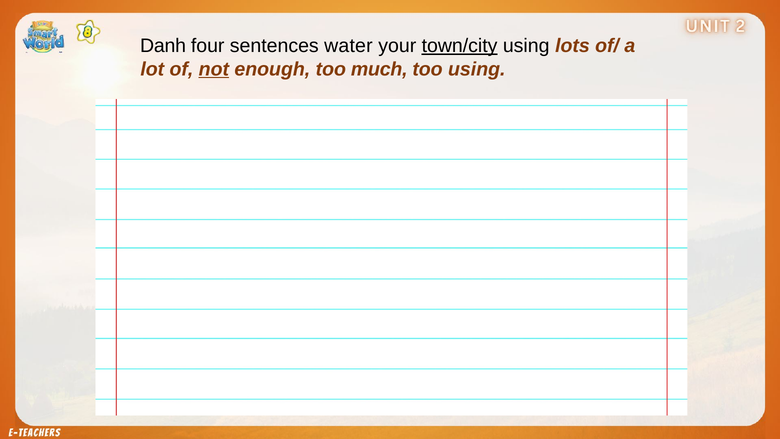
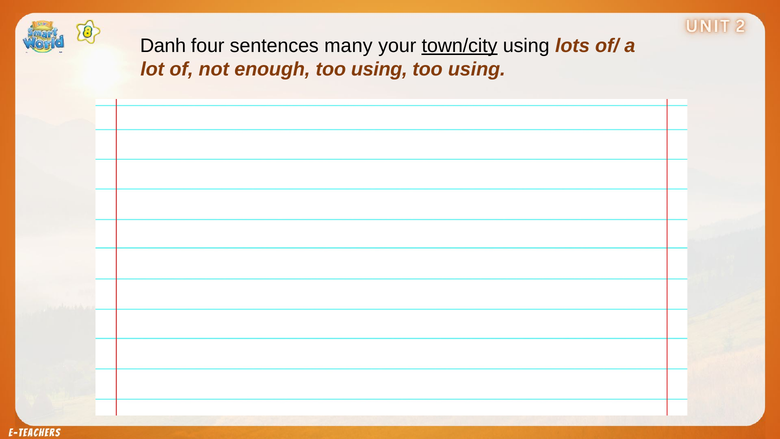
water: water -> many (348, 46)
not underline: present -> none (214, 69)
enough too much: much -> using (379, 69)
